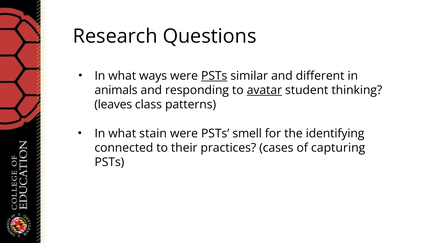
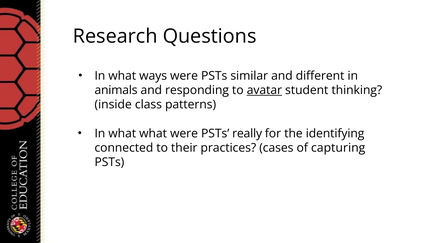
PSTs underline: present -> none (214, 76)
leaves: leaves -> inside (113, 105)
what stain: stain -> what (153, 134)
smell: smell -> really (247, 134)
